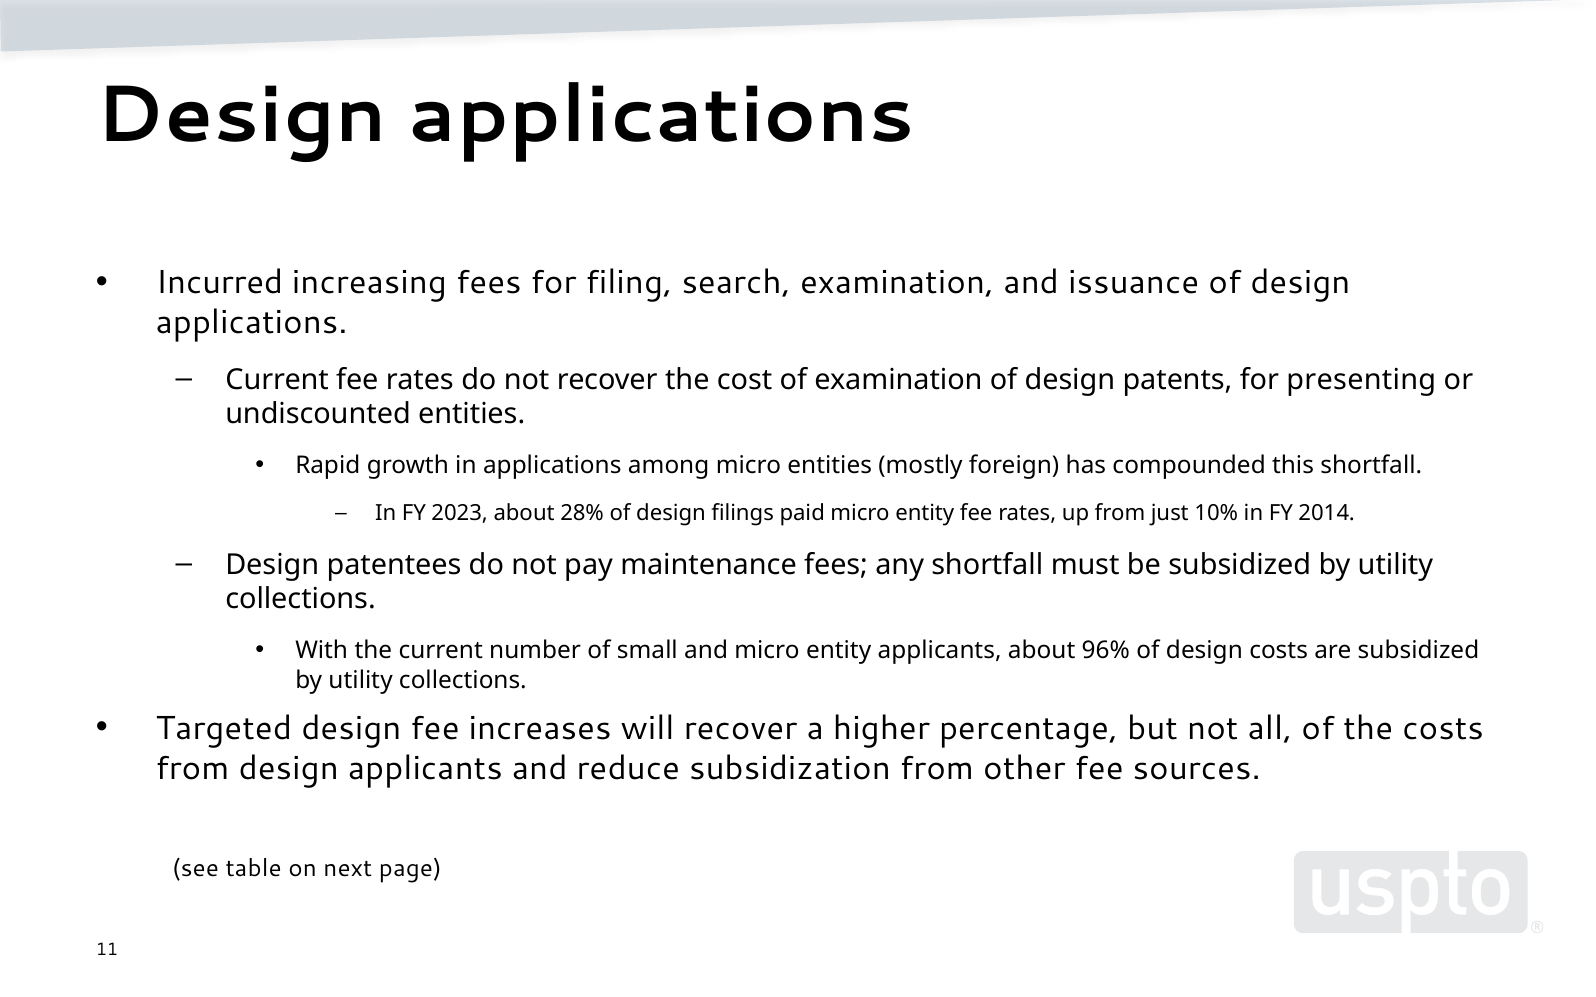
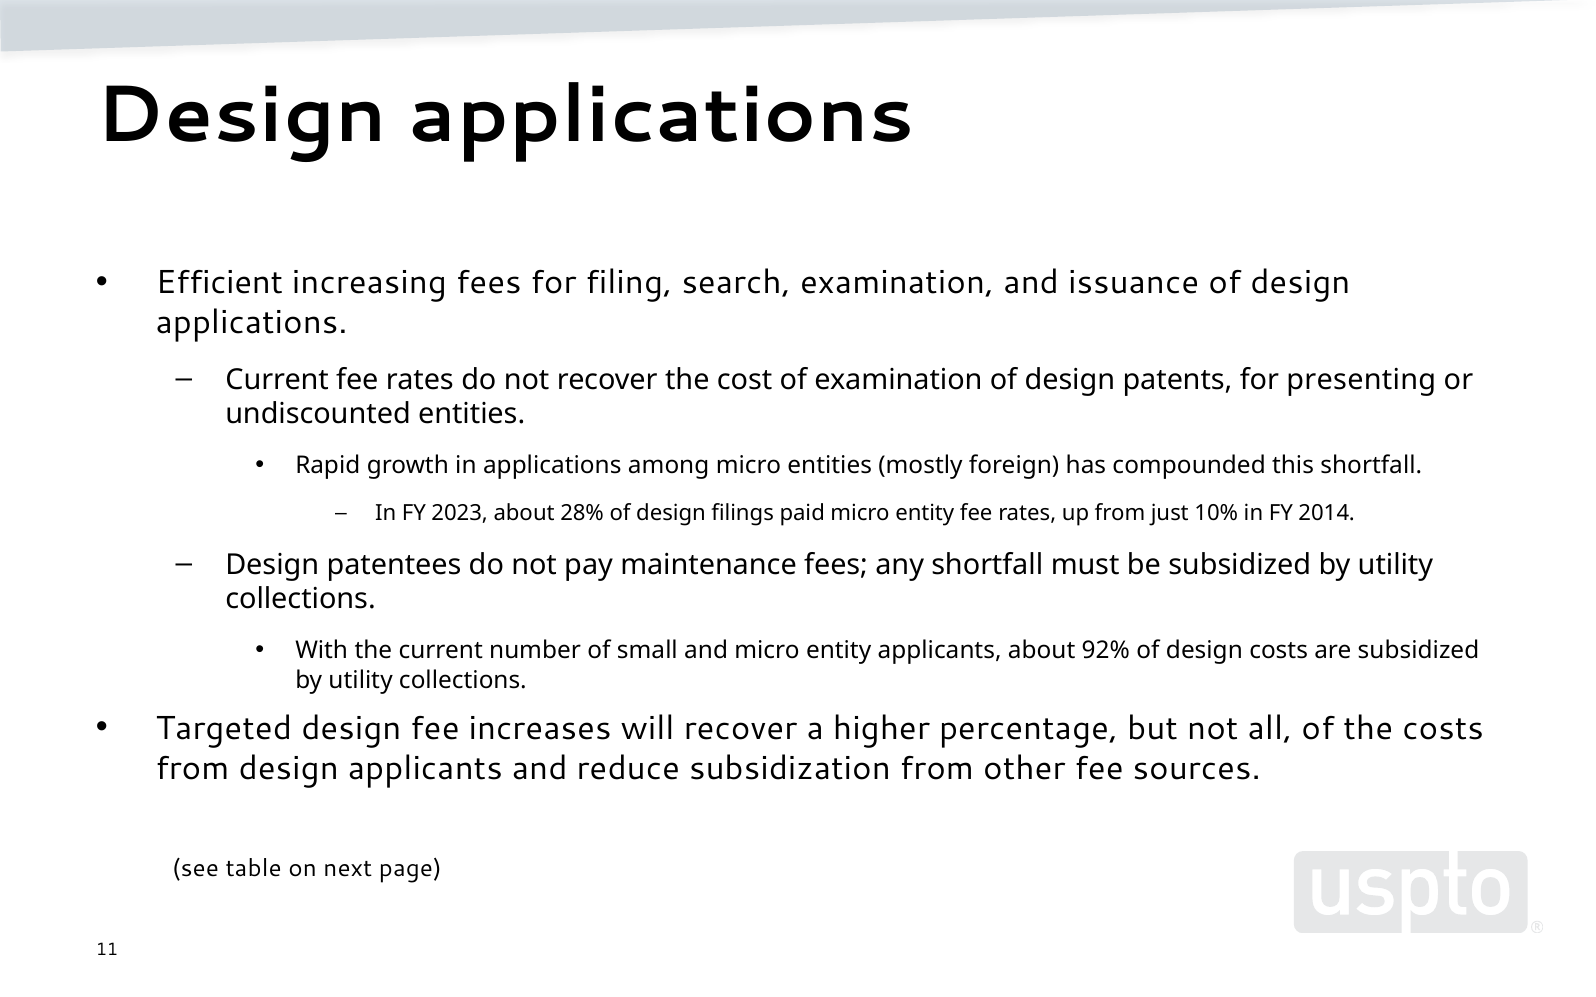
Incurred: Incurred -> Efficient (219, 283)
96%: 96% -> 92% (1106, 651)
